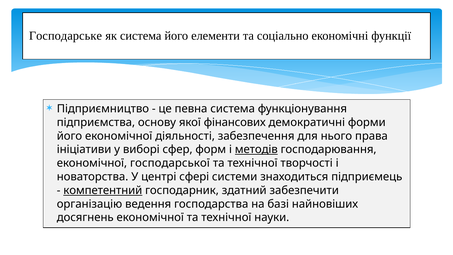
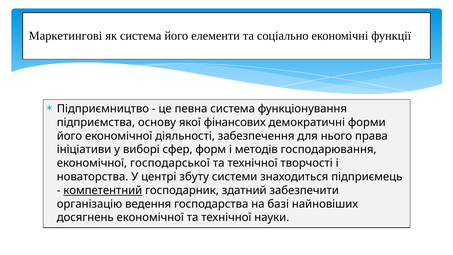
Господарське: Господарське -> Маркетингові (66, 36)
методів underline: present -> none (256, 149)
сфері: сфері -> збуту (194, 177)
